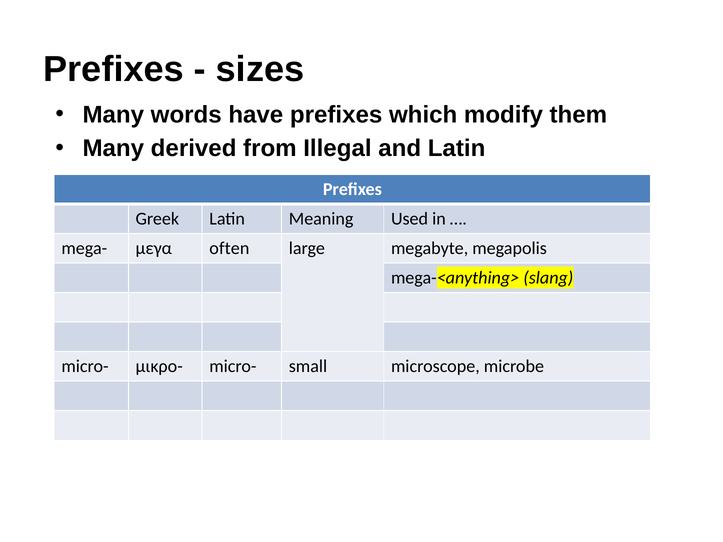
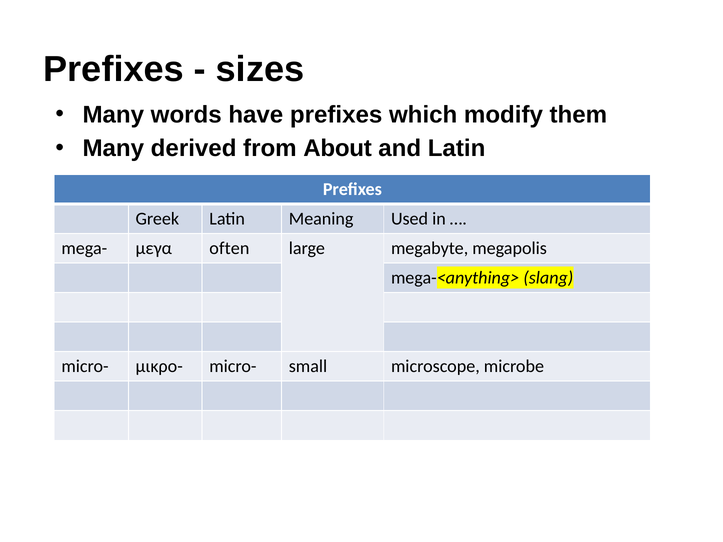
Illegal: Illegal -> About (338, 148)
